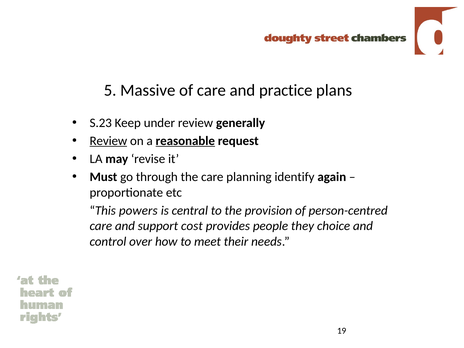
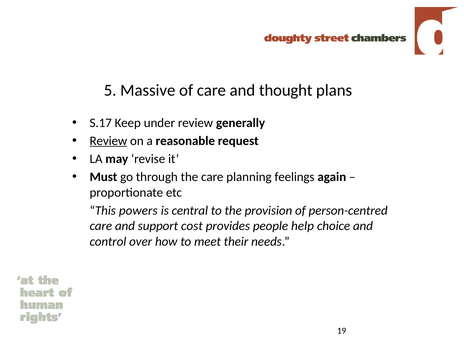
practice: practice -> thought (286, 90)
S.23: S.23 -> S.17 (101, 123)
reasonable underline: present -> none (185, 141)
identify: identify -> feelings (295, 177)
they: they -> help (303, 226)
